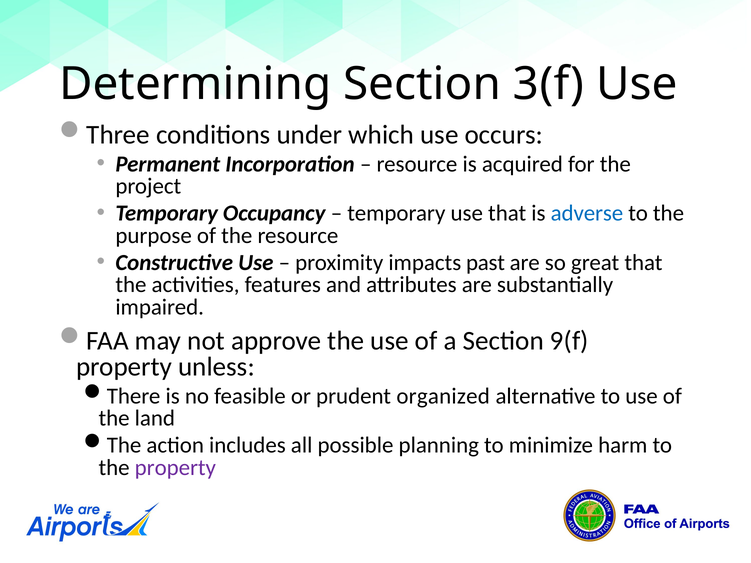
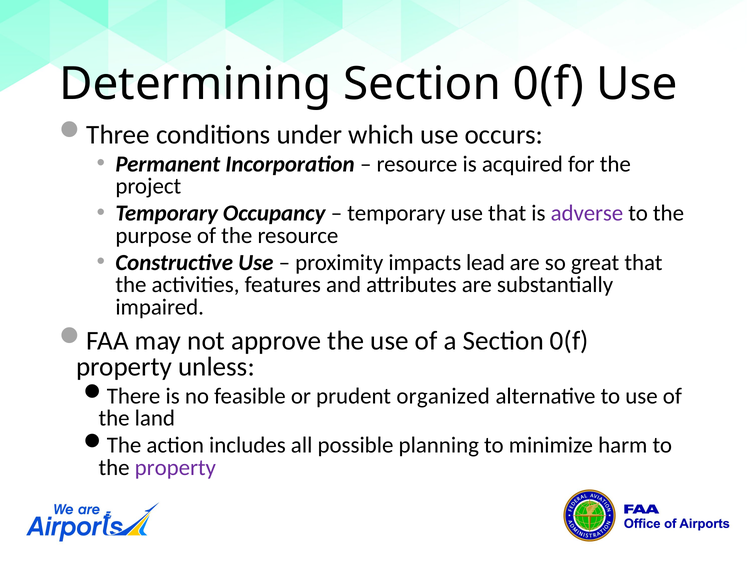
Determining Section 3(f: 3(f -> 0(f (548, 84)
adverse colour: blue -> purple (587, 213)
past: past -> lead (486, 263)
a Section 9(f: 9(f -> 0(f (569, 341)
